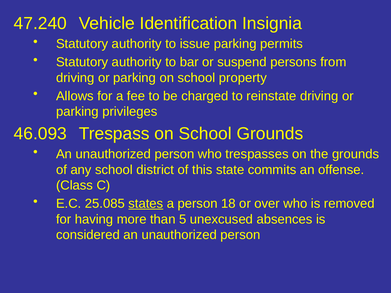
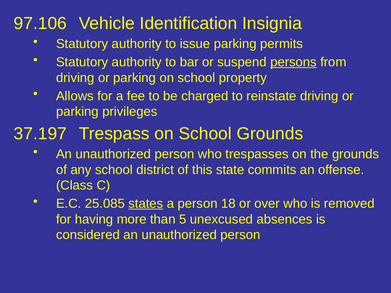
47.240: 47.240 -> 97.106 (40, 23)
persons underline: none -> present (293, 62)
46.093: 46.093 -> 37.197 (40, 134)
